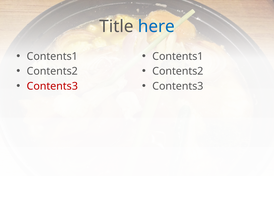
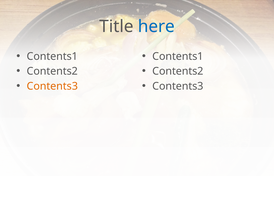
Contents3 colour: red -> orange (52, 86)
